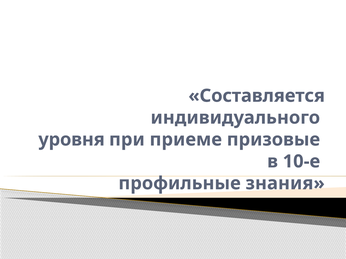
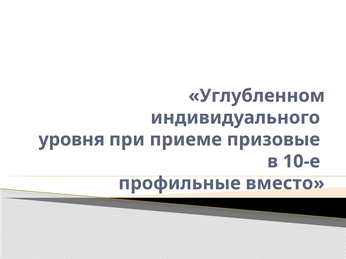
Составляется: Составляется -> Углубленном (257, 96)
знания: знания -> вместо (285, 184)
